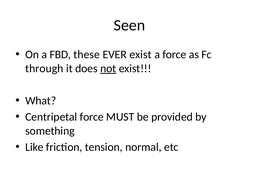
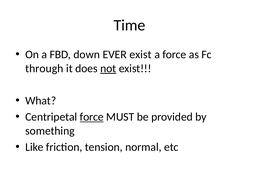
Seen: Seen -> Time (130, 25)
these: these -> down (87, 54)
force underline: none -> present (92, 117)
